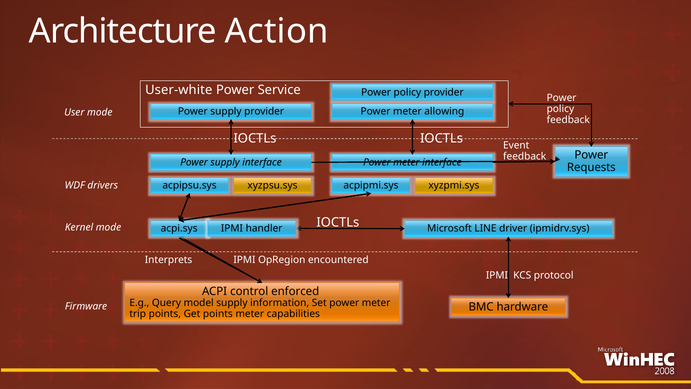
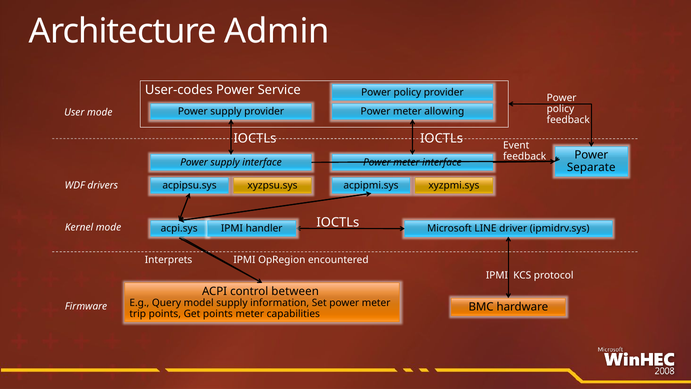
Action: Action -> Admin (277, 31)
User-white: User-white -> User-codes (179, 90)
Requests: Requests -> Separate (591, 168)
enforced: enforced -> between (295, 291)
